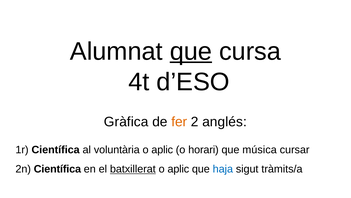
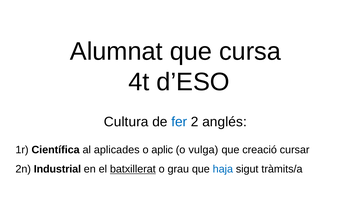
que underline: present -> none (191, 51)
Gràfica: Gràfica -> Cultura (126, 121)
fer colour: orange -> blue (179, 121)
voluntària: voluntària -> aplicades (117, 149)
horari: horari -> vulga (203, 149)
música: música -> creació (260, 149)
2n Científica: Científica -> Industrial (57, 169)
aplic: aplic -> grau (178, 169)
